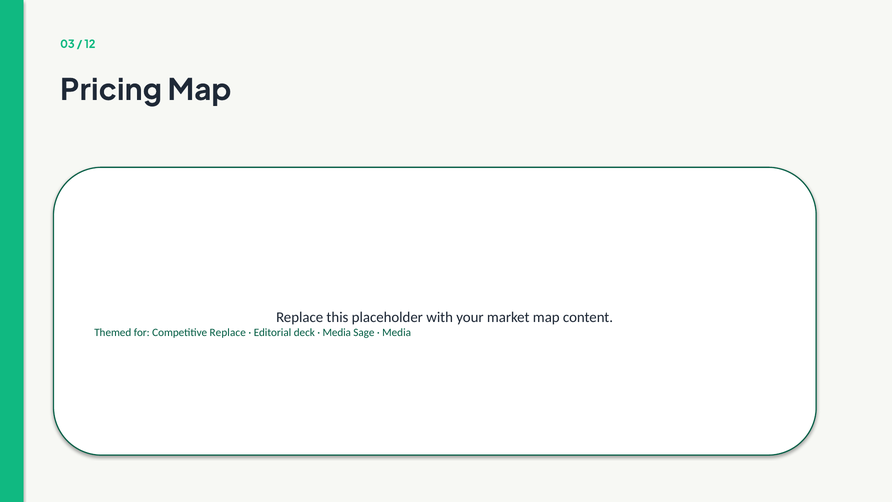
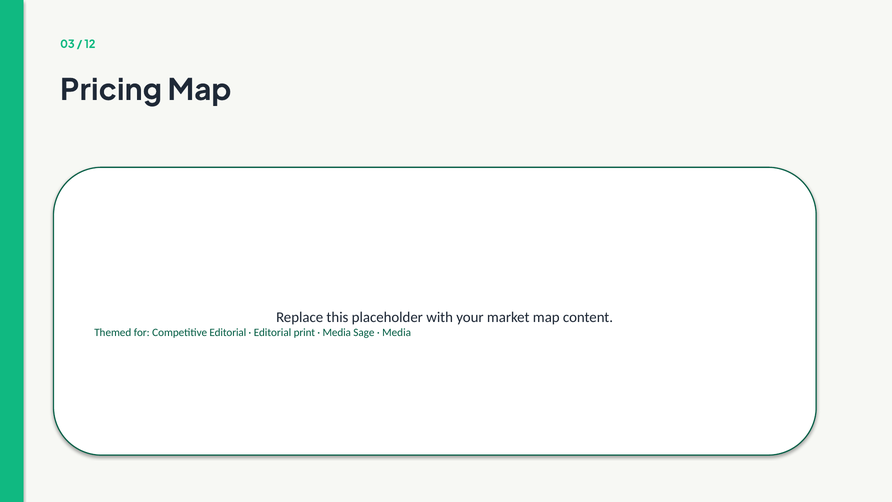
Competitive Replace: Replace -> Editorial (228, 332)
deck: deck -> print (304, 332)
